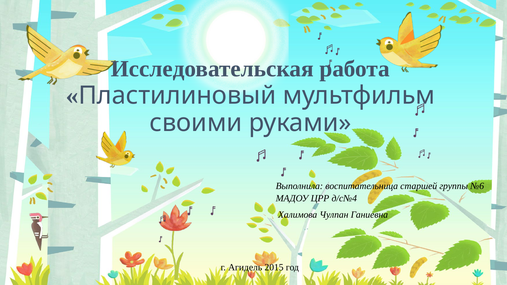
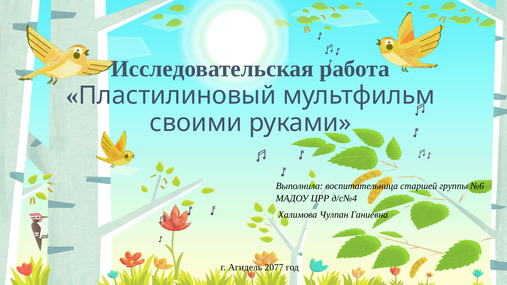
2015: 2015 -> 2077 (274, 268)
